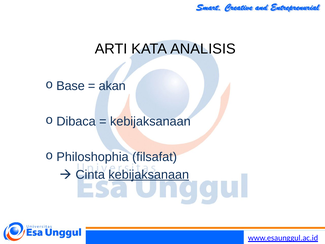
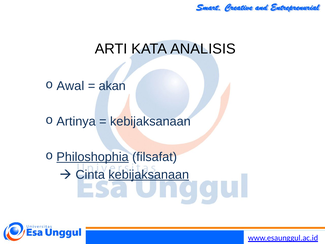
Base: Base -> Awal (70, 86)
Dibaca: Dibaca -> Artinya (76, 121)
Philoshophia underline: none -> present (93, 157)
